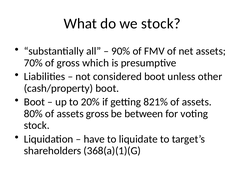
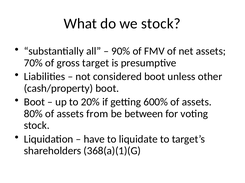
which: which -> target (96, 63)
821%: 821% -> 600% (156, 102)
assets gross: gross -> from (97, 114)
